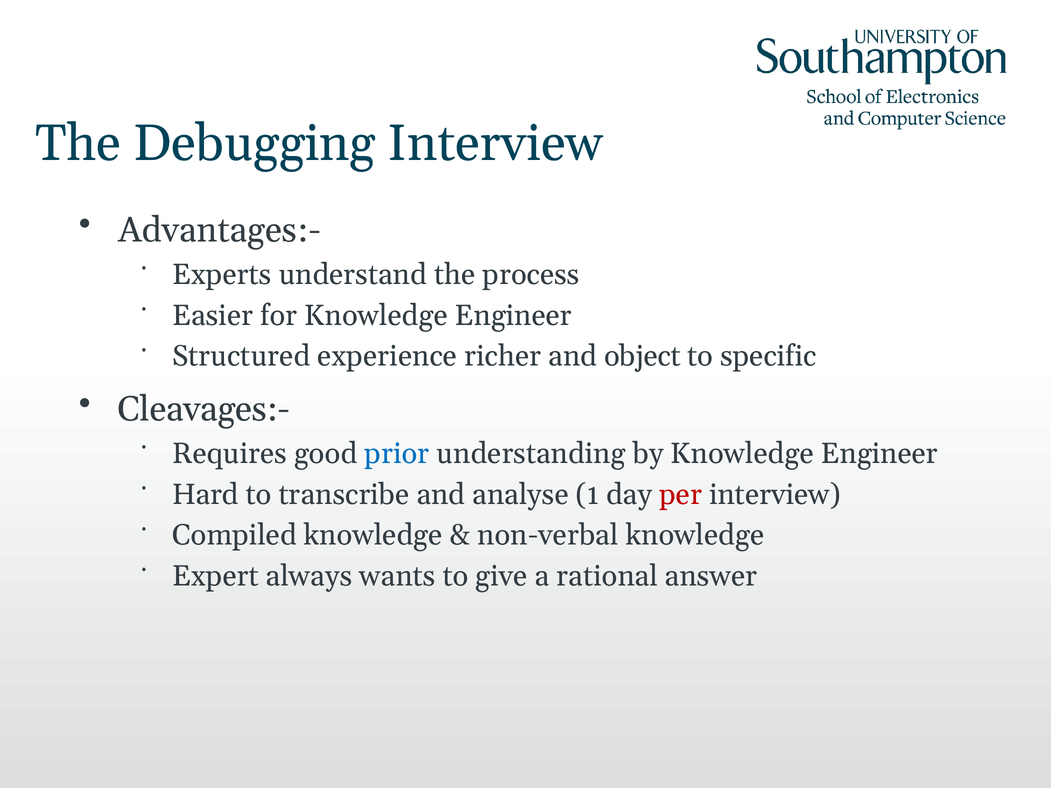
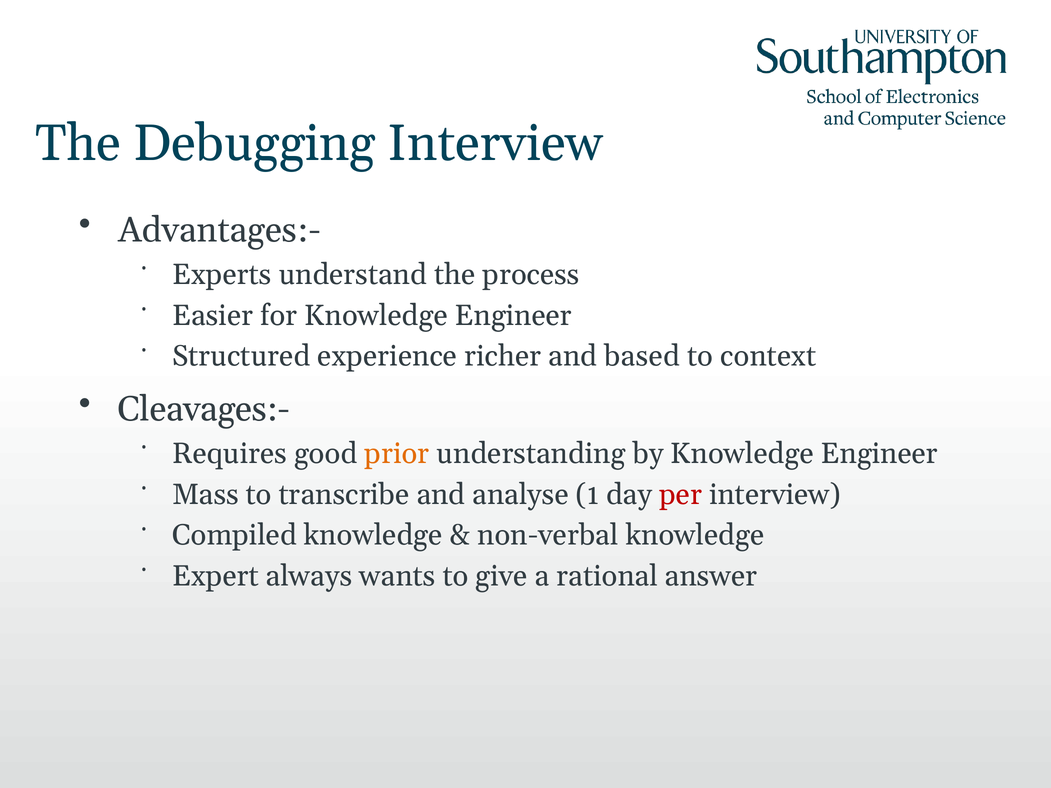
object: object -> based (642, 356)
specific: specific -> context (768, 356)
prior colour: blue -> orange (397, 454)
Hard: Hard -> Mass (205, 495)
